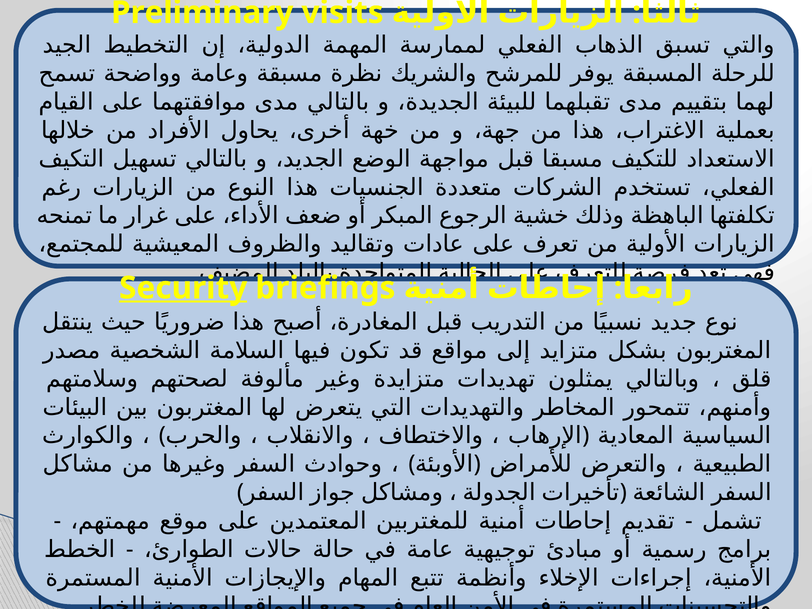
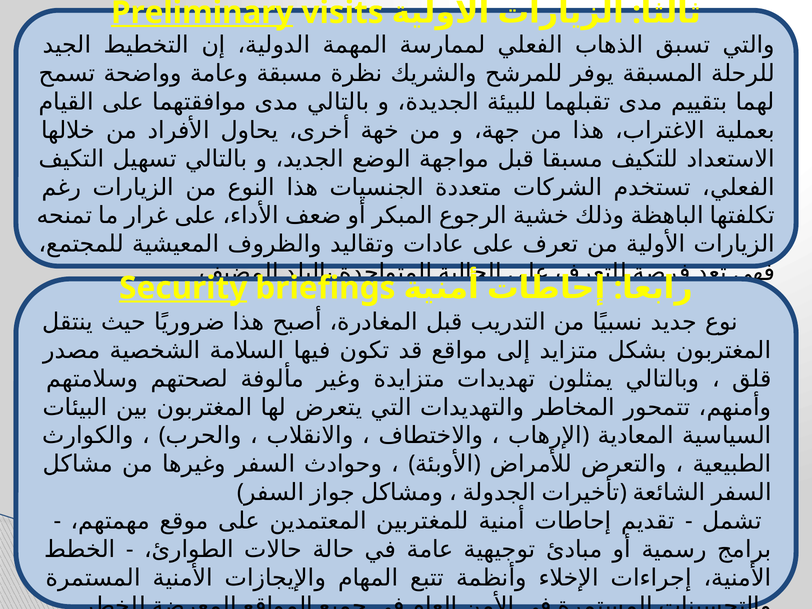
Preliminary underline: none -> present (202, 13)
